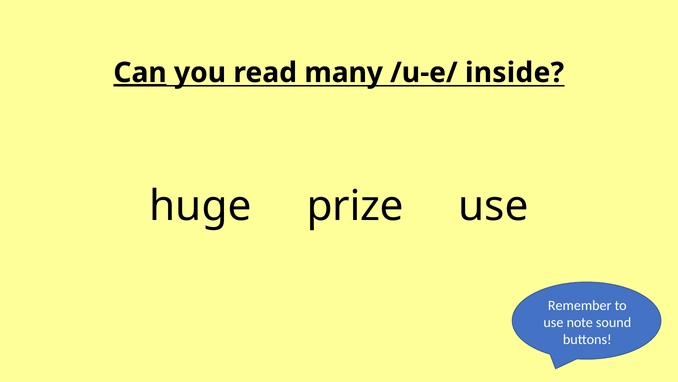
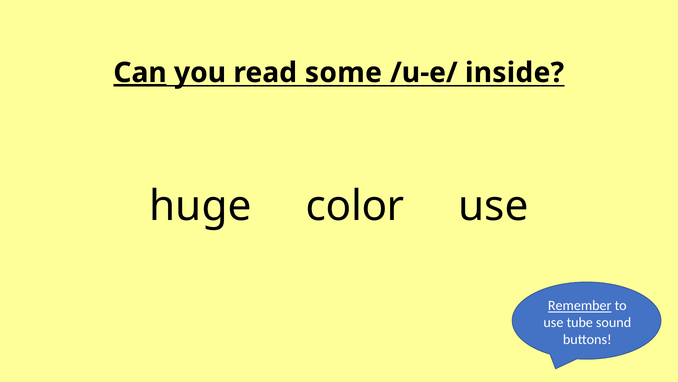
many: many -> some (343, 73)
prize: prize -> color (355, 206)
Remember underline: none -> present (580, 305)
note: note -> tube (580, 322)
